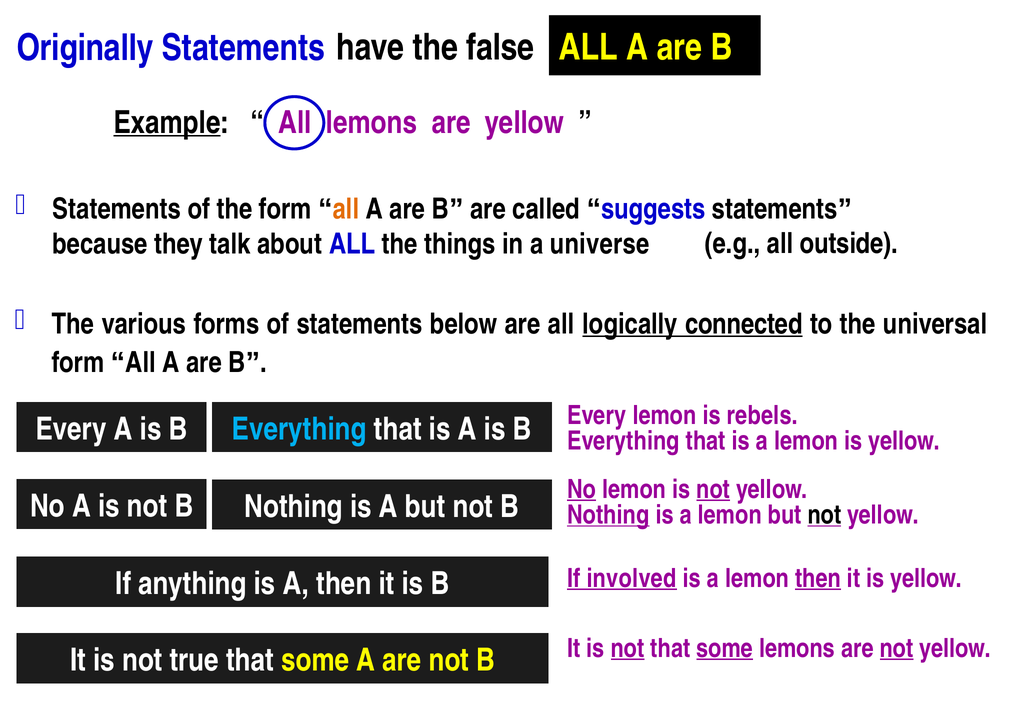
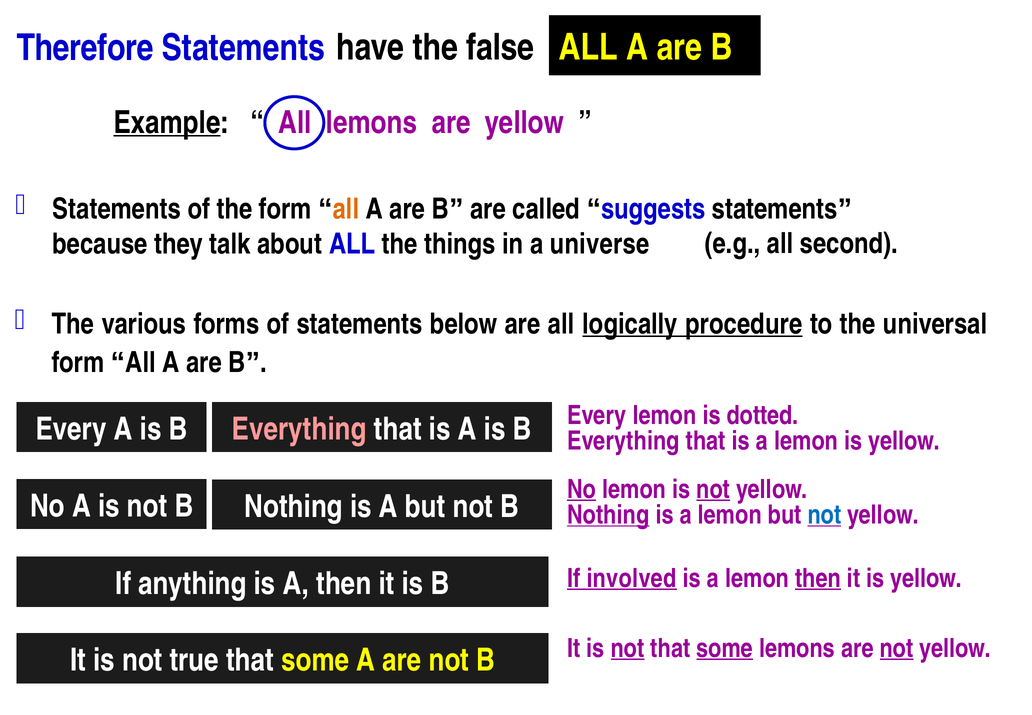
Originally: Originally -> Therefore (85, 48)
outside: outside -> second (849, 244)
connected: connected -> procedure (744, 324)
rebels: rebels -> dotted (763, 415)
Everything colour: light blue -> pink (299, 429)
not colour: black -> blue (824, 515)
